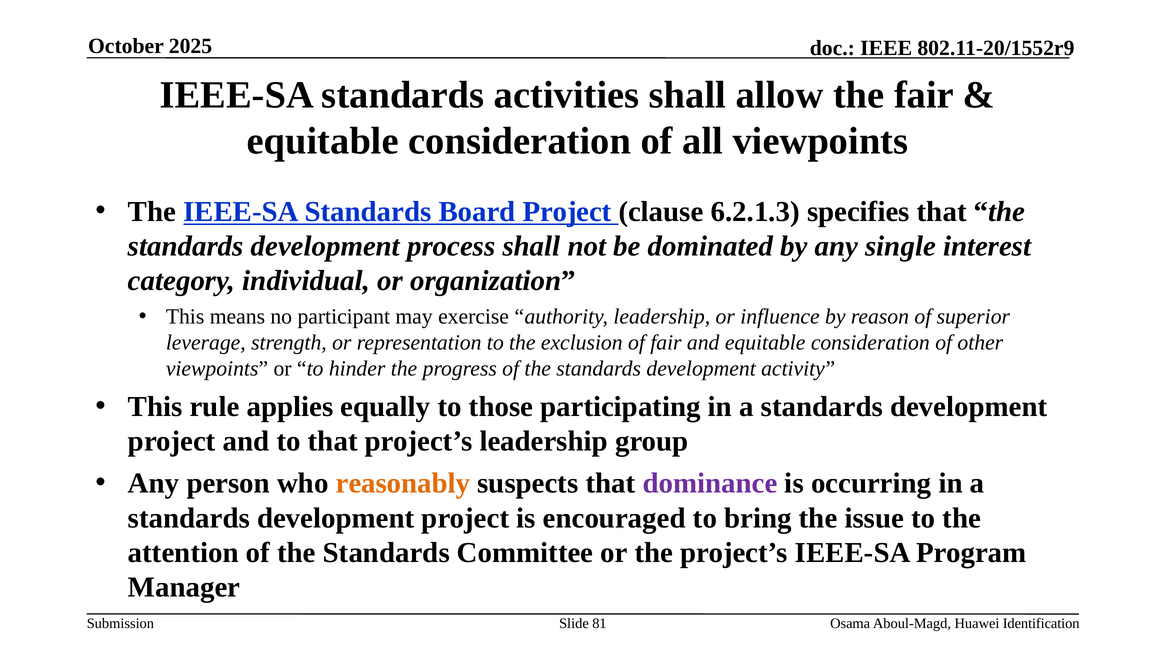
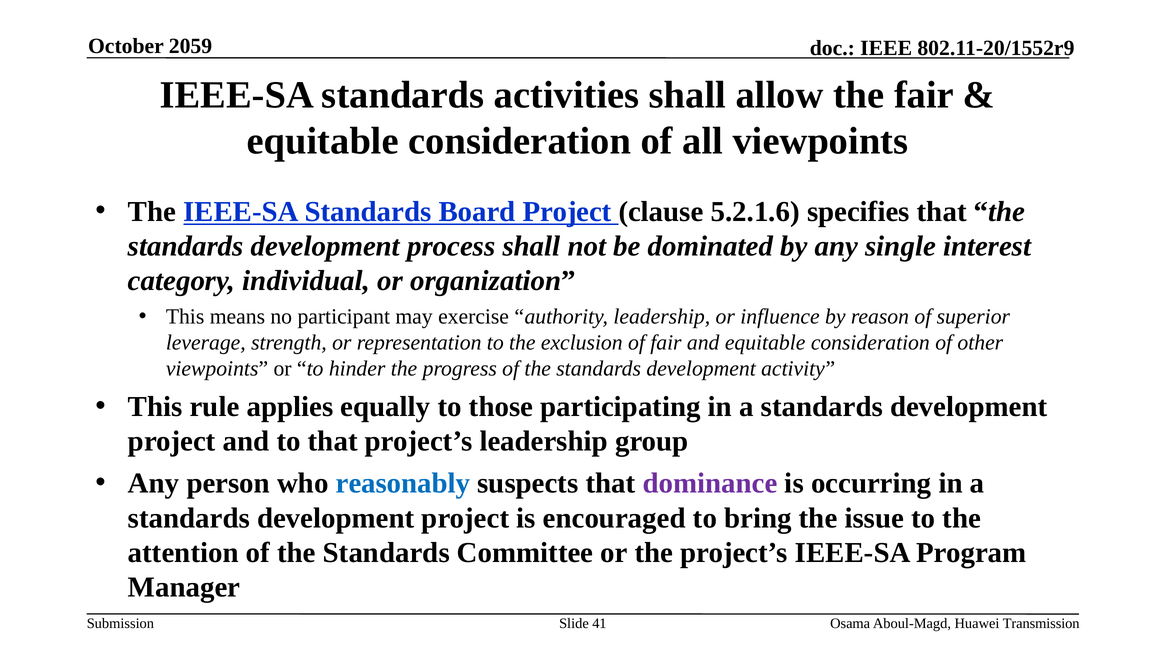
2025: 2025 -> 2059 (190, 46)
6.2.1.3: 6.2.1.3 -> 5.2.1.6 (755, 212)
reasonably colour: orange -> blue (403, 483)
81: 81 -> 41 (599, 624)
Identification: Identification -> Transmission (1041, 624)
